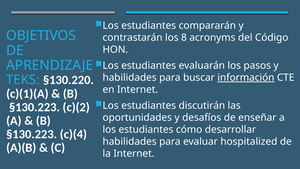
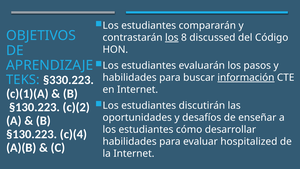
los underline: none -> present (172, 38)
acronyms: acronyms -> discussed (212, 38)
§130.220: §130.220 -> §330.223 (68, 80)
